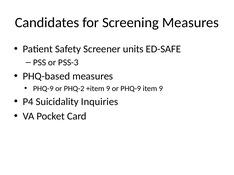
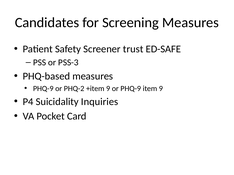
units: units -> trust (133, 49)
